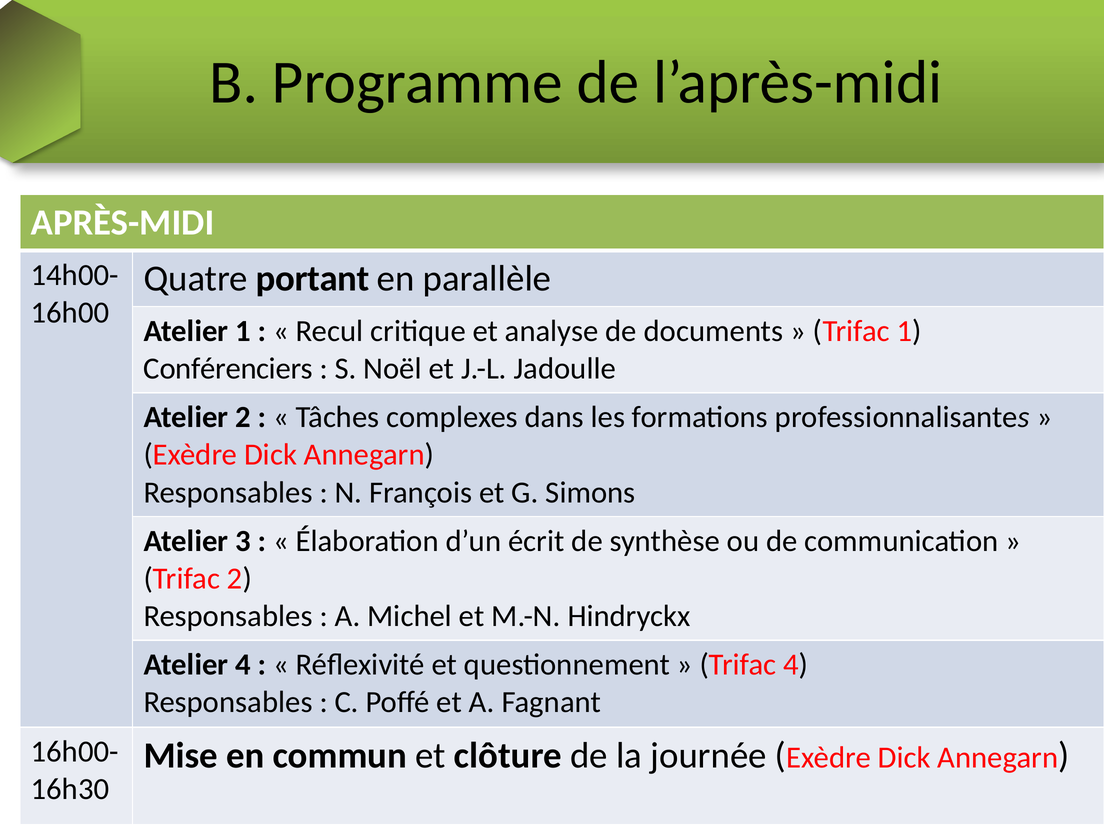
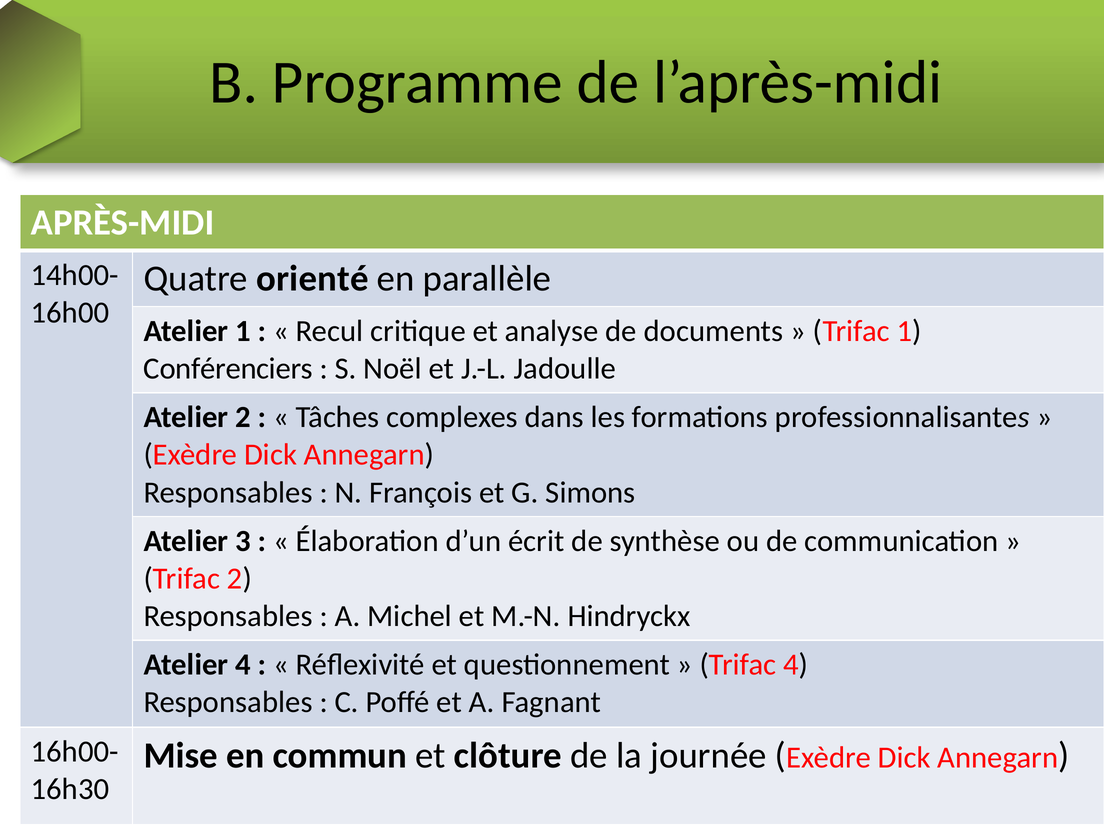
portant: portant -> orienté (312, 279)
